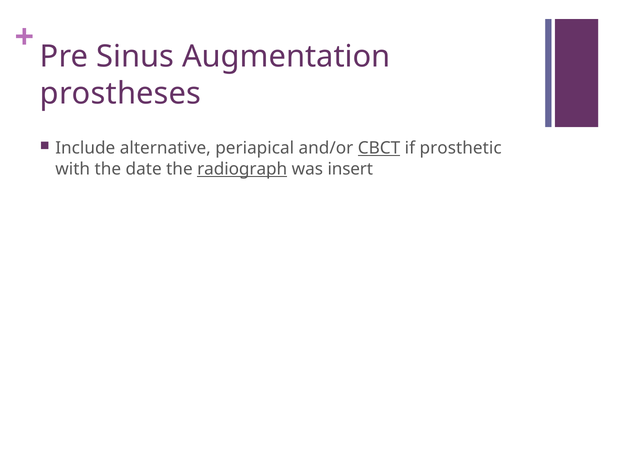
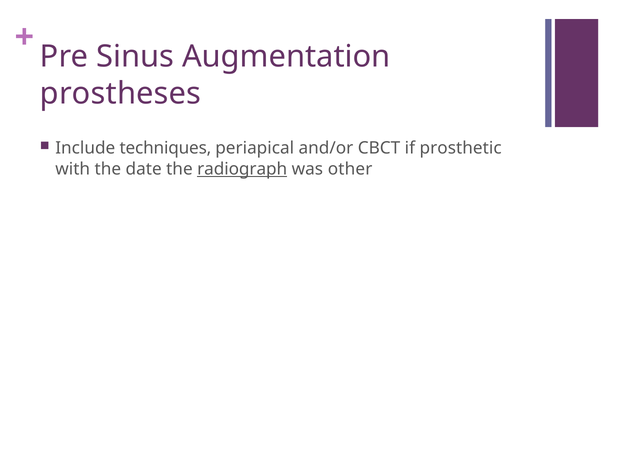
alternative: alternative -> techniques (165, 148)
CBCT underline: present -> none (379, 148)
insert: insert -> other (350, 169)
